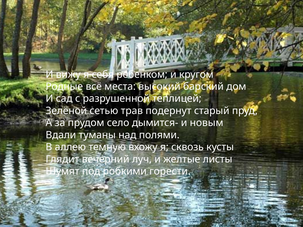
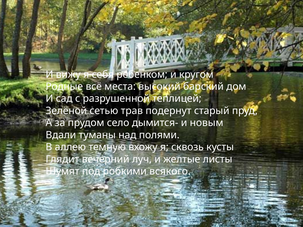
горести: горести -> всякого (170, 171)
